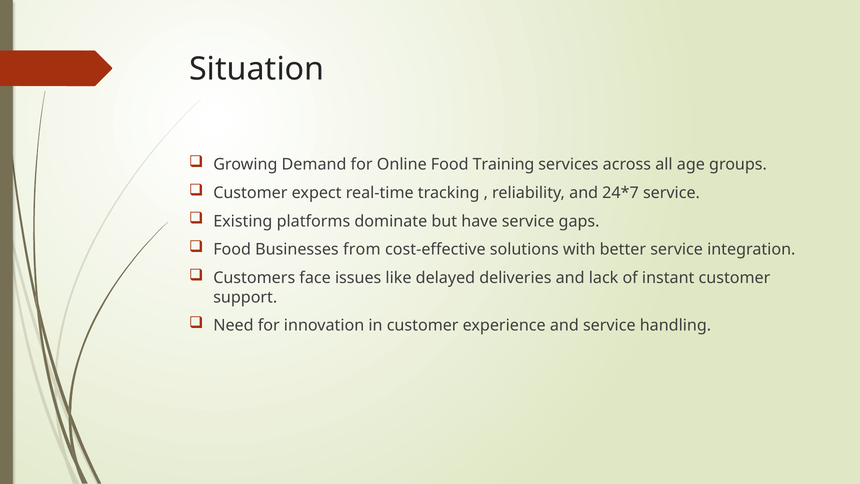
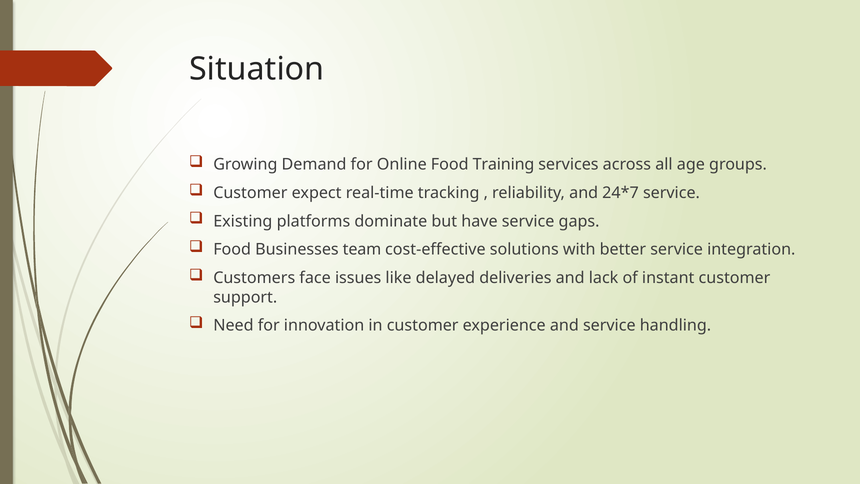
from: from -> team (362, 249)
